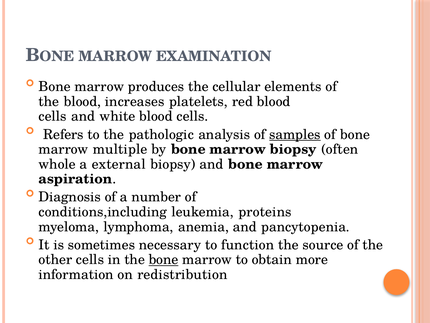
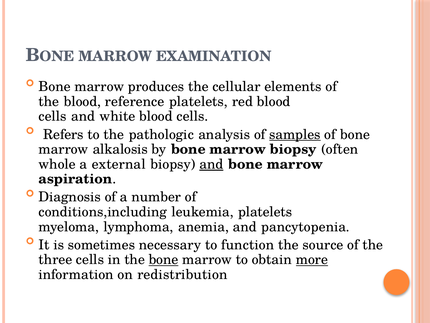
increases: increases -> reference (135, 101)
multiple: multiple -> alkalosis (120, 149)
and underline: none -> present (211, 164)
leukemia proteins: proteins -> platelets (265, 212)
other: other -> three (55, 259)
more underline: none -> present (312, 259)
